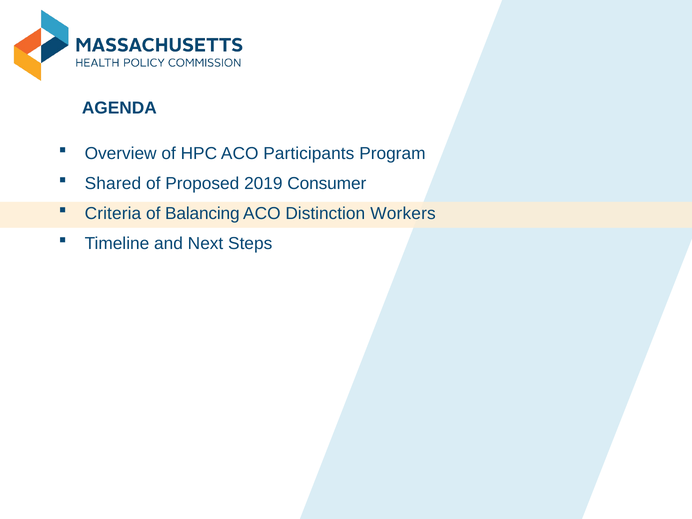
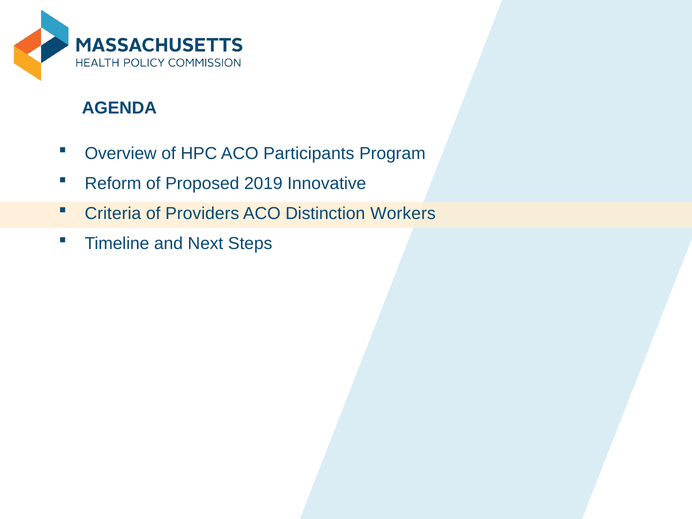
Shared: Shared -> Reform (113, 183)
Consumer: Consumer -> Innovative (327, 183)
Balancing: Balancing -> Providers (202, 213)
